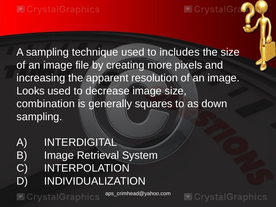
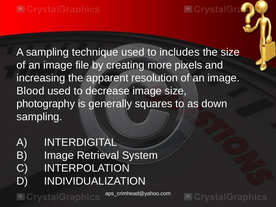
Looks: Looks -> Blood (30, 91)
combination: combination -> photography (46, 104)
